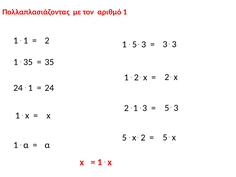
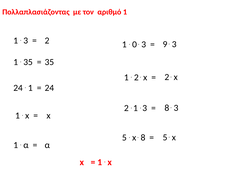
1: 1 -> 3 (26, 40)
5: 5 -> 0 (135, 44)
3: 3 -> 9 (165, 44)
5: 5 -> 8 (167, 108)
2: 2 -> 8 (143, 138)
